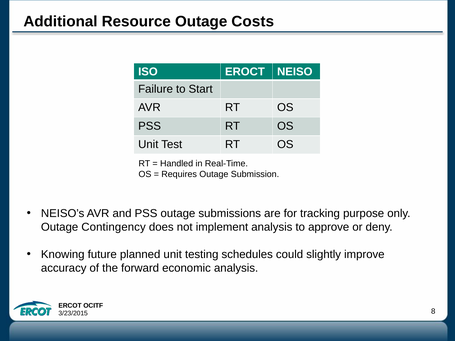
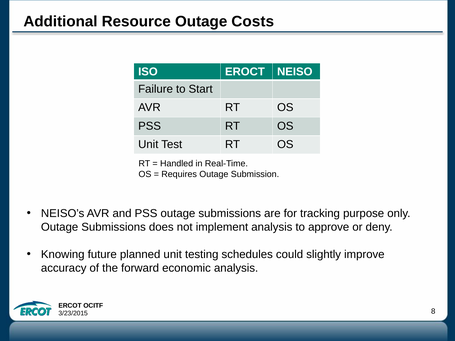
Contingency: Contingency -> Submissions (114, 227)
